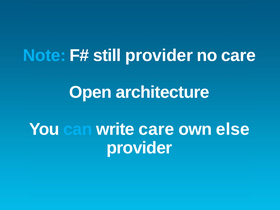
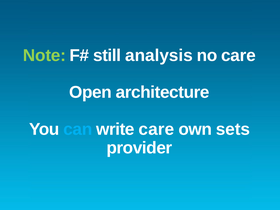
Note colour: light blue -> light green (44, 55)
still provider: provider -> analysis (159, 55)
else: else -> sets (233, 129)
